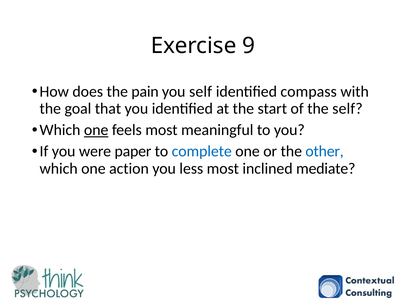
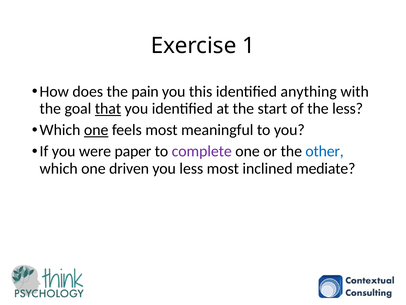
9: 9 -> 1 (249, 45)
you self: self -> this (201, 92)
compass: compass -> anything (309, 92)
that underline: none -> present (108, 109)
the self: self -> less (348, 109)
complete colour: blue -> purple (202, 151)
action: action -> driven (129, 168)
